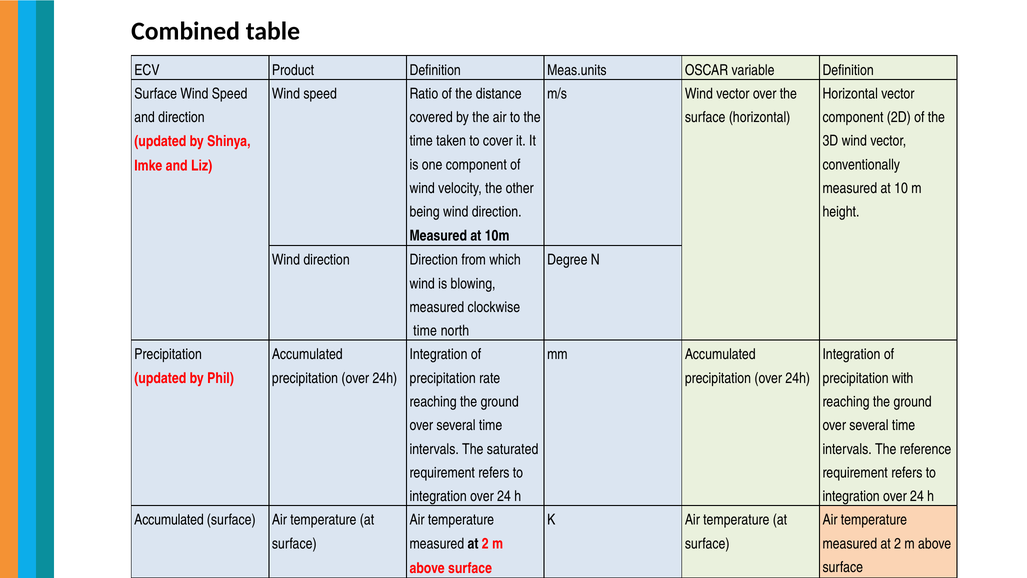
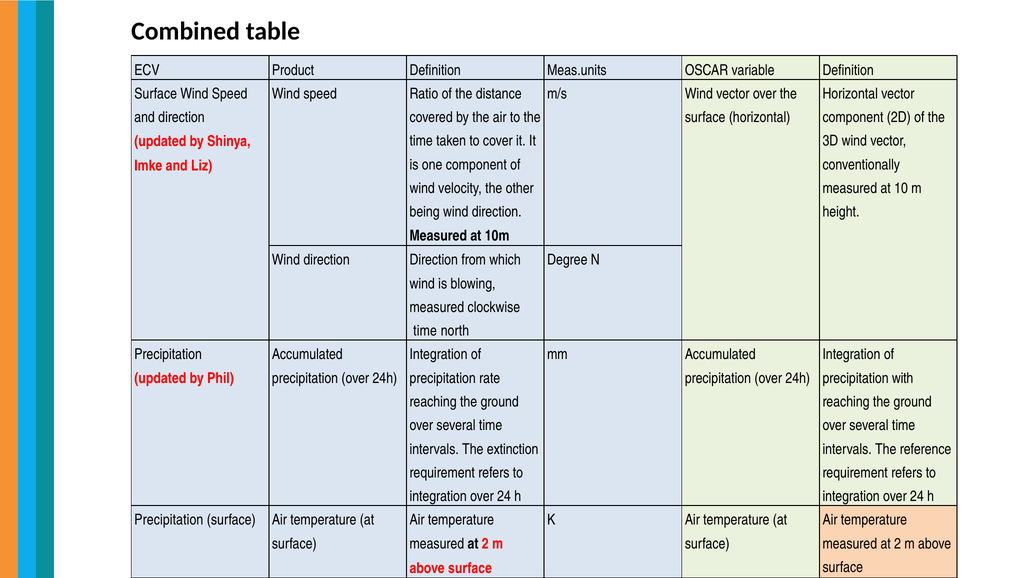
saturated: saturated -> extinction (513, 449)
Accumulated: Accumulated -> Precipitation (169, 520)
